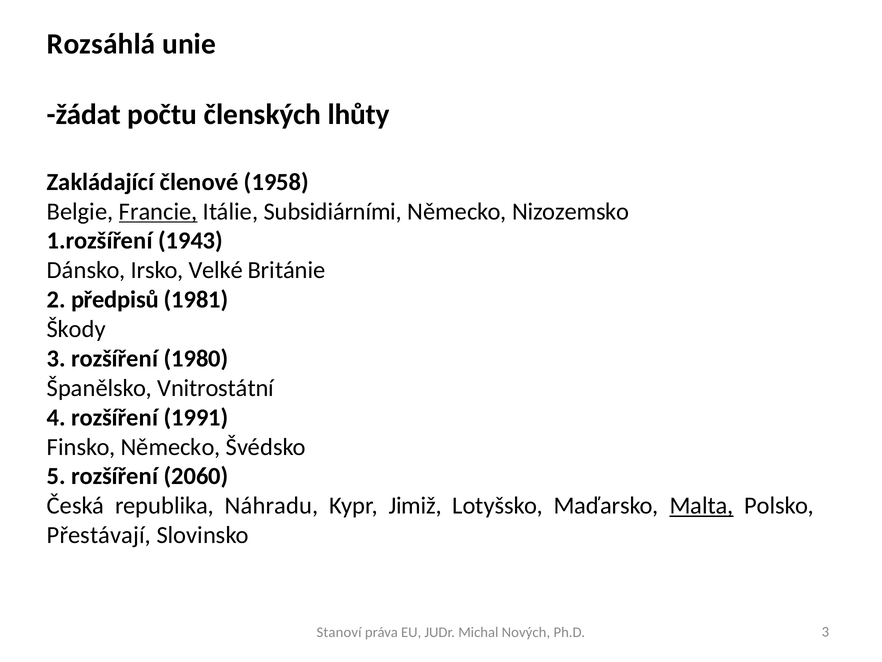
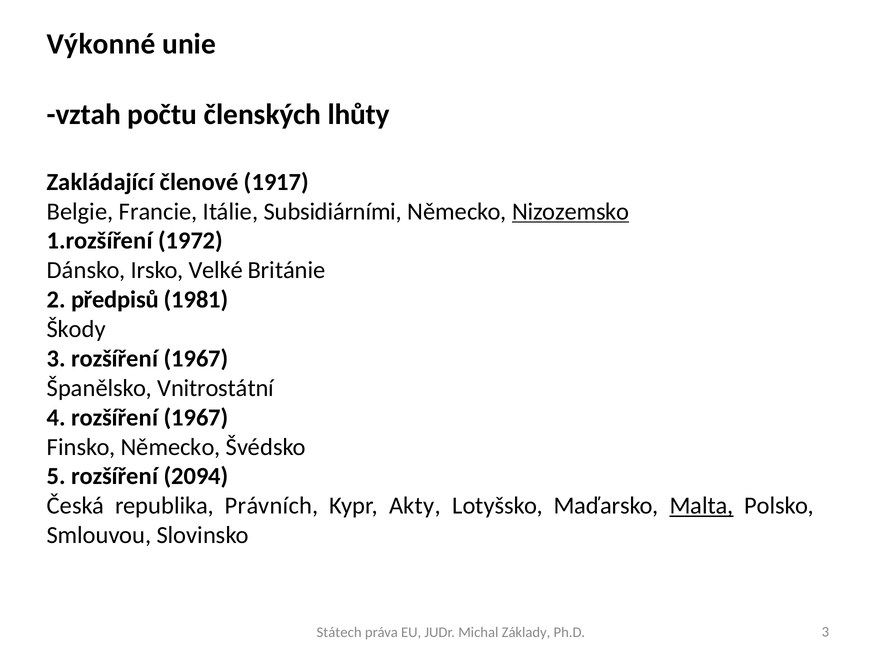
Rozsáhlá: Rozsáhlá -> Výkonné (101, 44)
žádat: žádat -> vztah (84, 115)
1958: 1958 -> 1917 (276, 182)
Francie underline: present -> none (158, 211)
Nizozemsko underline: none -> present (571, 211)
1943: 1943 -> 1972 (191, 241)
3 rozšíření 1980: 1980 -> 1967 (196, 358)
4 rozšíření 1991: 1991 -> 1967 (196, 417)
2060: 2060 -> 2094 (196, 476)
Náhradu: Náhradu -> Právních (272, 505)
Jimiž: Jimiž -> Akty (415, 505)
Přestávají: Přestávají -> Smlouvou (99, 535)
Stanoví: Stanoví -> Státech (339, 632)
Nových: Nových -> Základy (526, 632)
